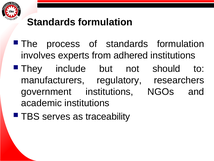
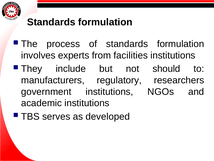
adhered: adhered -> facilities (131, 55)
traceability: traceability -> developed (108, 116)
